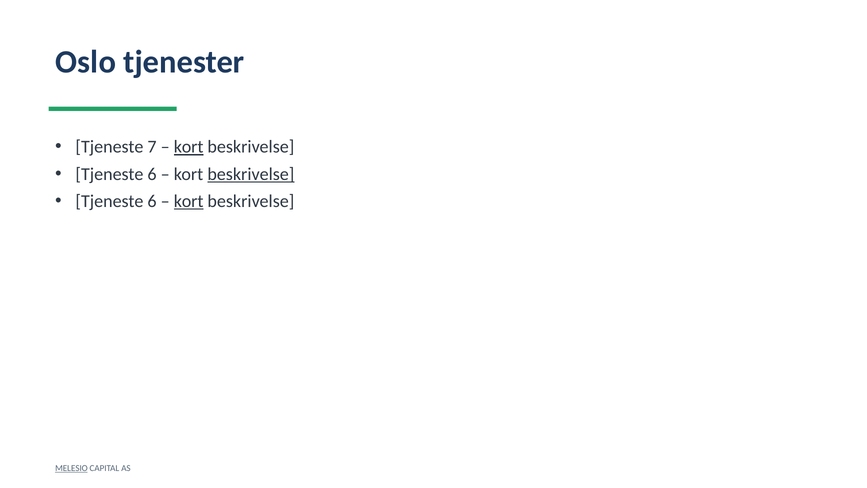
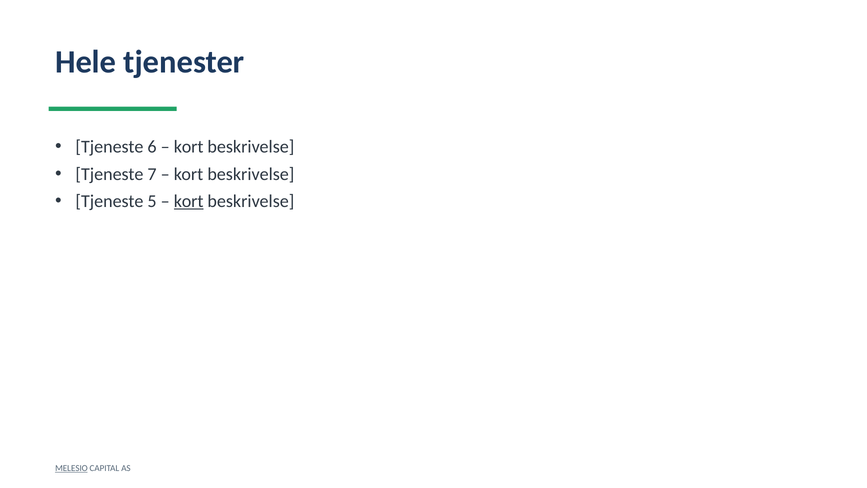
Oslo: Oslo -> Hele (86, 62)
7: 7 -> 6 (152, 147)
kort underline: present -> none (189, 147)
6: 6 -> 7 (152, 174)
beskrivelse underline: present -> none (251, 174)
6: 6 -> 5 (152, 201)
